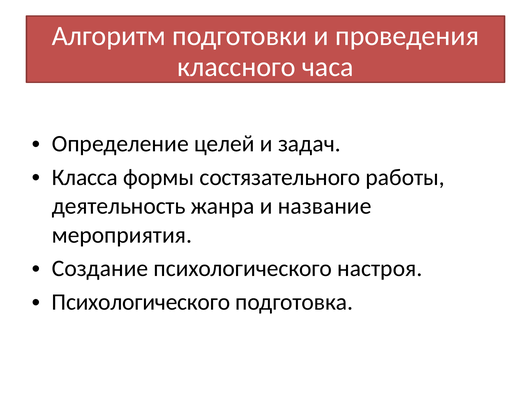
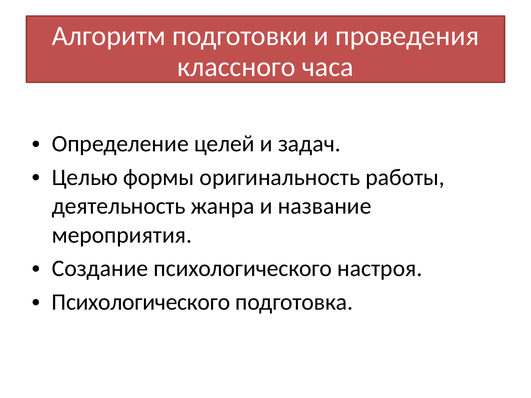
Класса: Класса -> Целью (85, 177)
состязательного: состязательного -> оригинальность (280, 177)
